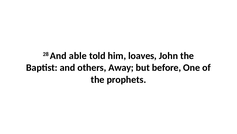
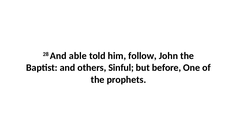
loaves: loaves -> follow (142, 55)
Away: Away -> Sinful (121, 67)
